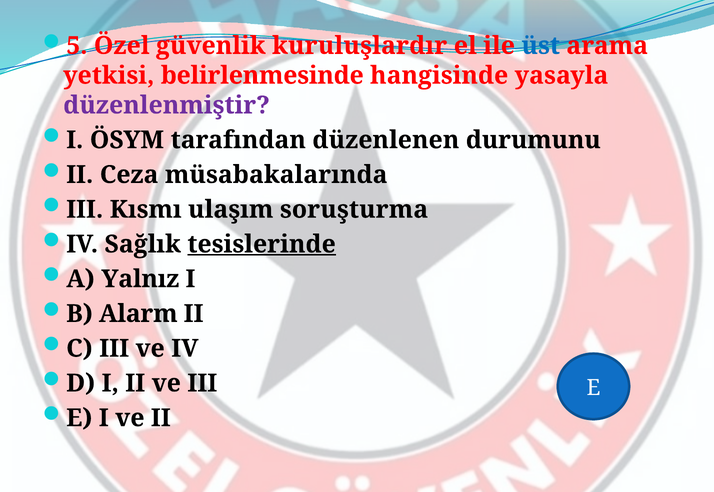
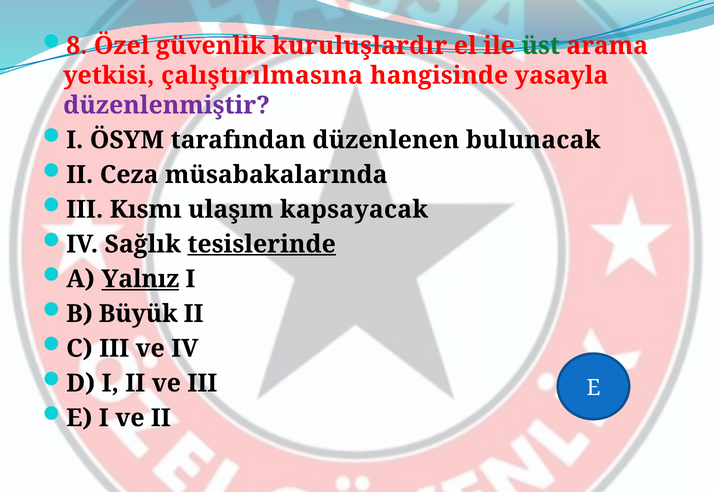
5: 5 -> 8 (77, 46)
üst colour: blue -> green (541, 46)
belirlenmesinde: belirlenmesinde -> çalıştırılmasına (262, 76)
durumunu: durumunu -> bulunacak (533, 140)
soruşturma: soruşturma -> kapsayacak (354, 210)
Yalnız underline: none -> present (140, 279)
Alarm: Alarm -> Büyük (138, 314)
